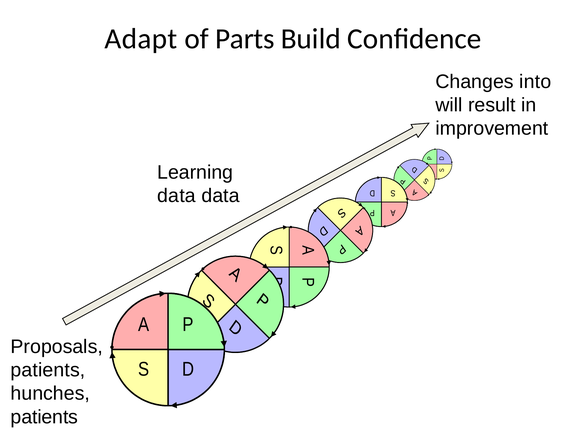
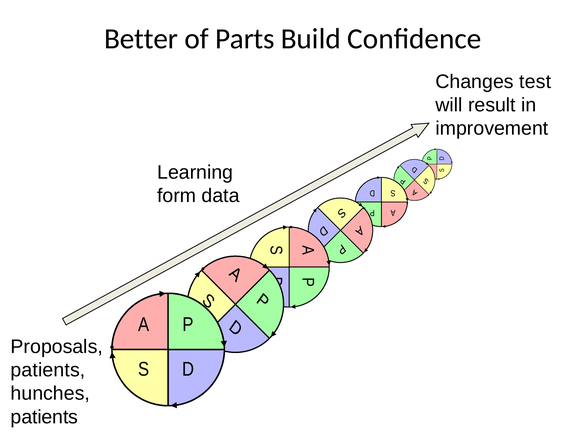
Adapt: Adapt -> Better (141, 39)
into: into -> test (535, 81)
data: data -> form (177, 196)
